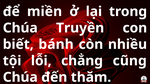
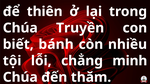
miền: miền -> thiên (45, 12)
cũng: cũng -> minh (130, 61)
